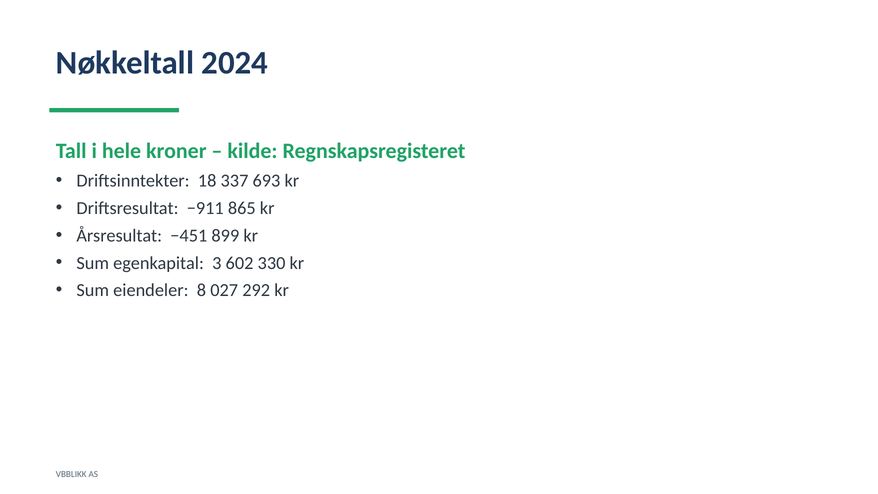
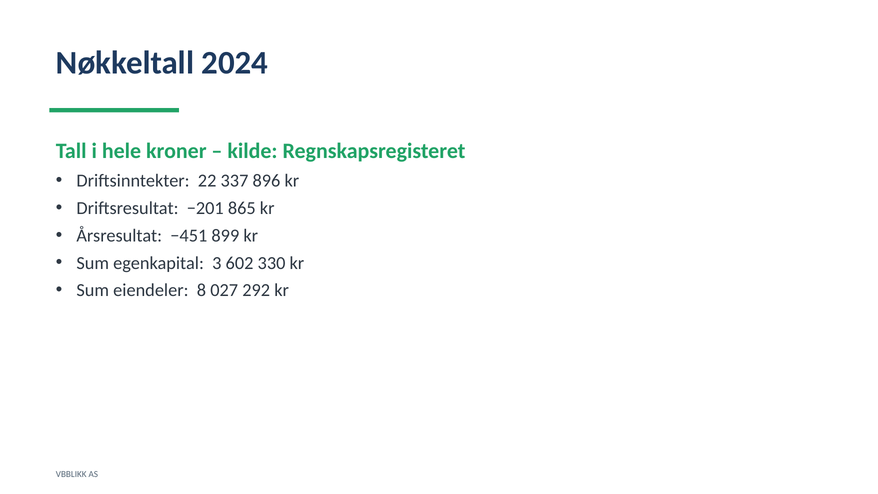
18: 18 -> 22 (207, 181)
693: 693 -> 896 (266, 181)
−911: −911 -> −201 (205, 208)
